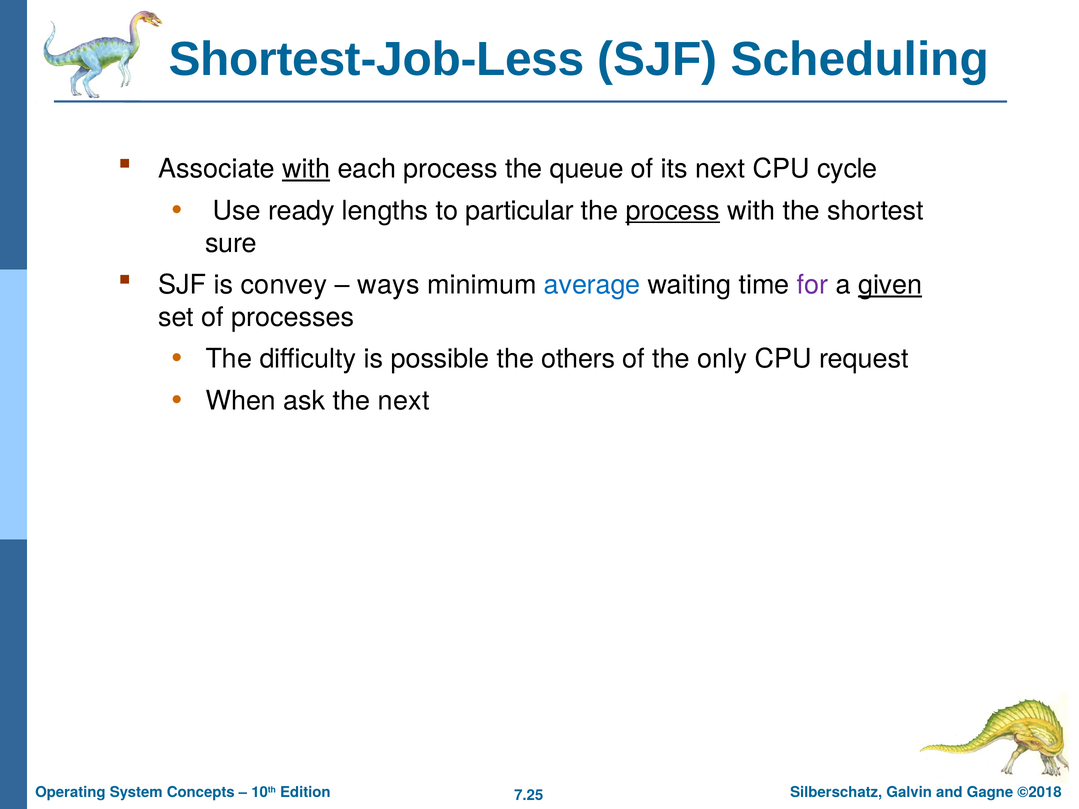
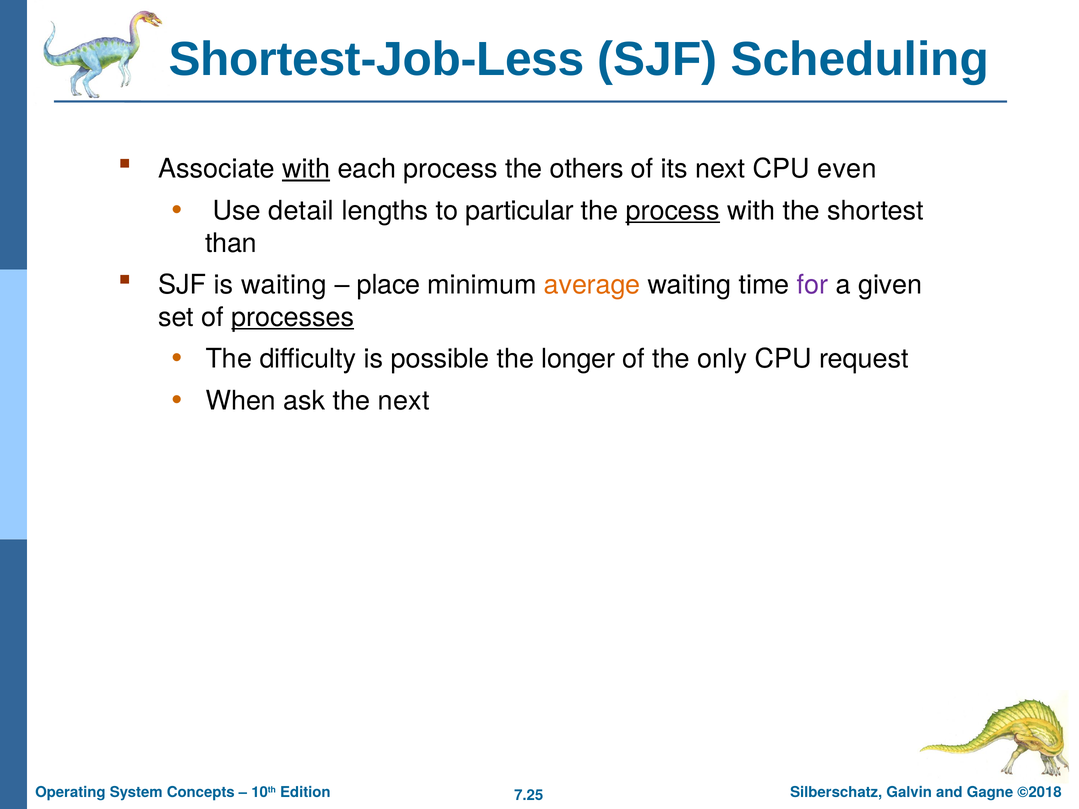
queue: queue -> others (587, 169)
cycle: cycle -> even (847, 169)
ready: ready -> detail (301, 211)
sure: sure -> than (231, 243)
is convey: convey -> waiting (284, 285)
ways: ways -> place (389, 285)
average colour: blue -> orange (592, 285)
given underline: present -> none (890, 285)
processes underline: none -> present (293, 317)
others: others -> longer (578, 359)
